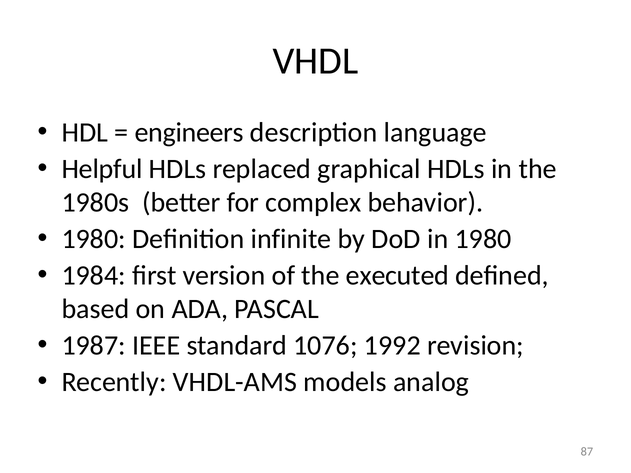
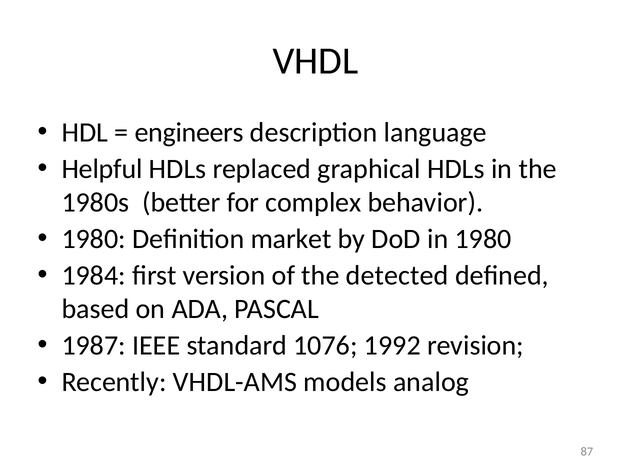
infinite: infinite -> market (291, 239)
executed: executed -> detected (397, 276)
